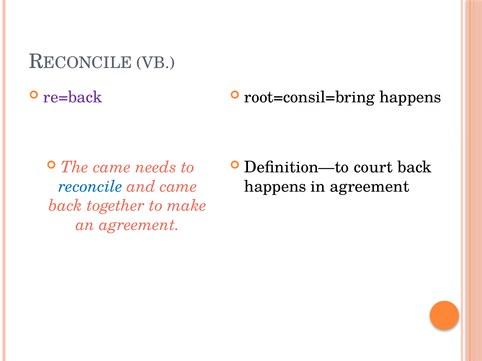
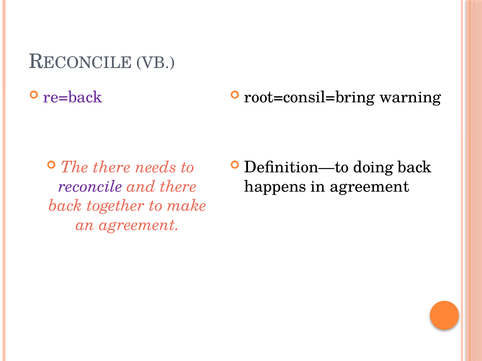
root=consil=bring happens: happens -> warning (410, 97)
The came: came -> there (112, 167)
court: court -> doing (373, 167)
reconcile colour: blue -> purple (91, 187)
and came: came -> there (179, 187)
